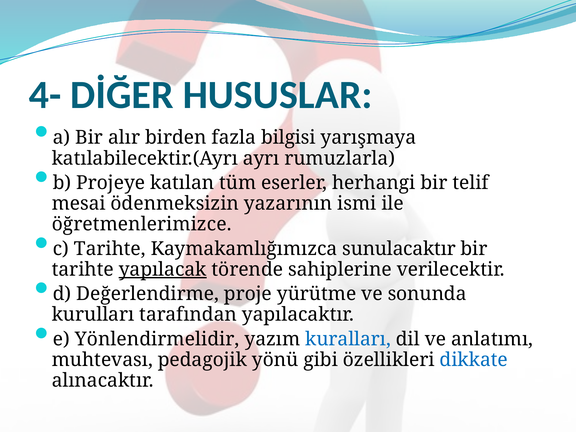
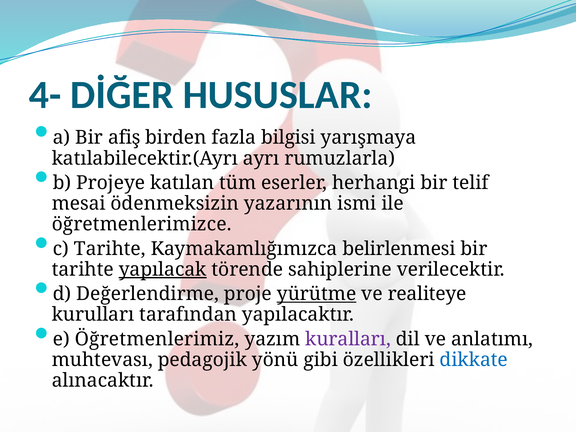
alır: alır -> afiş (124, 138)
sunulacaktır: sunulacaktır -> belirlenmesi (399, 249)
yürütme underline: none -> present (317, 294)
sonunda: sonunda -> realiteye (427, 294)
Yönlendirmelidir: Yönlendirmelidir -> Öğretmenlerimiz (157, 339)
kuralları colour: blue -> purple (348, 339)
